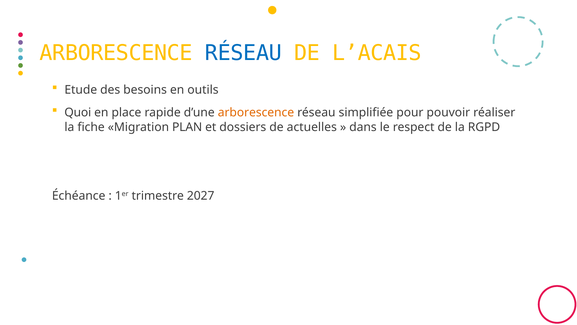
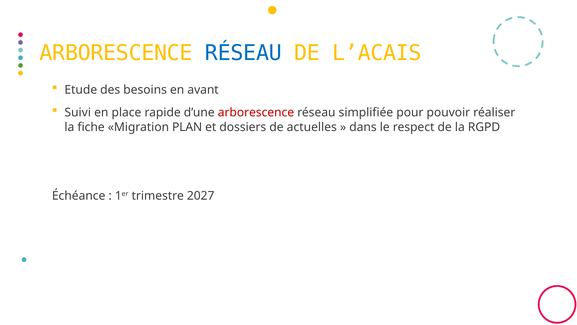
outils: outils -> avant (203, 90)
Quoi: Quoi -> Suivi (78, 112)
arborescence colour: orange -> red (256, 112)
